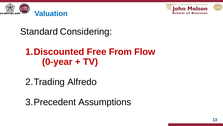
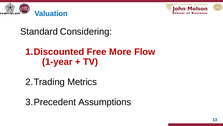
From: From -> More (120, 52)
0-year: 0-year -> 1-year (57, 62)
Alfredo: Alfredo -> Metrics (82, 82)
